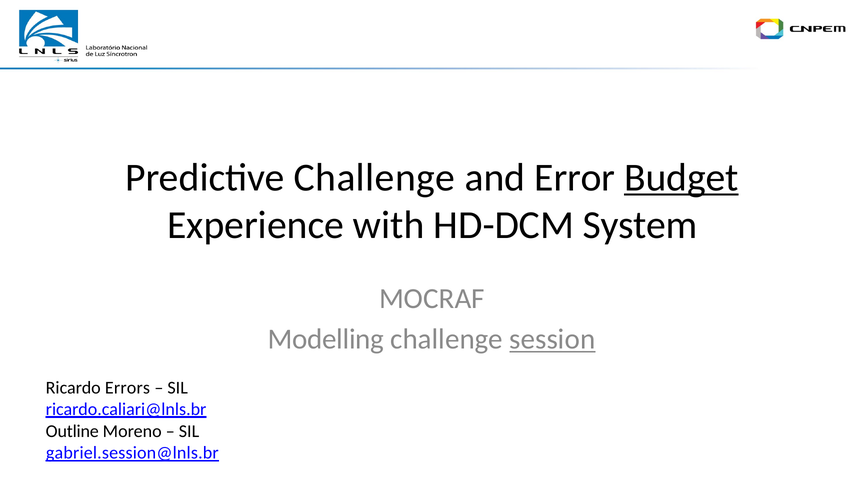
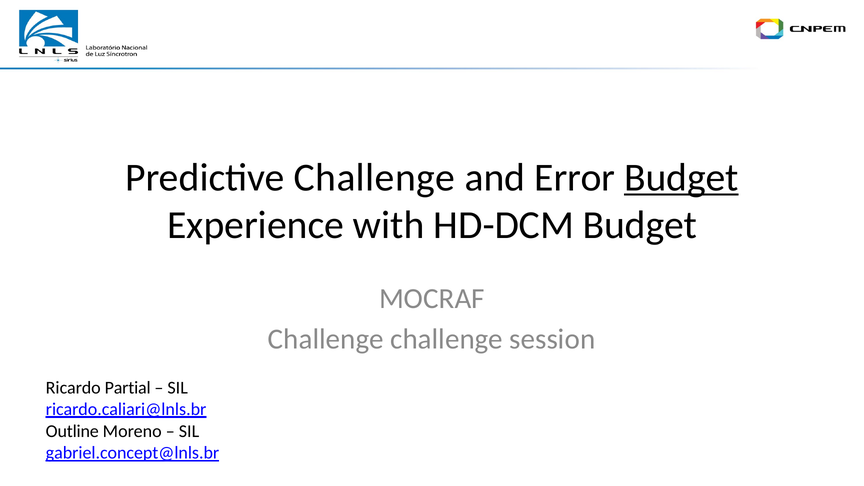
HD-DCM System: System -> Budget (640, 225)
Modelling: Modelling -> Challenge (326, 339)
session underline: present -> none (552, 339)
Errors: Errors -> Partial (128, 388)
gabriel.session@lnls.br: gabriel.session@lnls.br -> gabriel.concept@lnls.br (132, 453)
